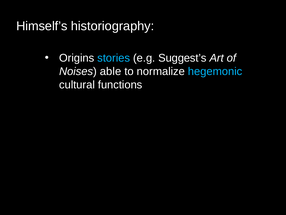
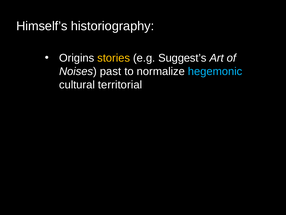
stories colour: light blue -> yellow (114, 58)
able: able -> past (111, 71)
functions: functions -> territorial (120, 85)
